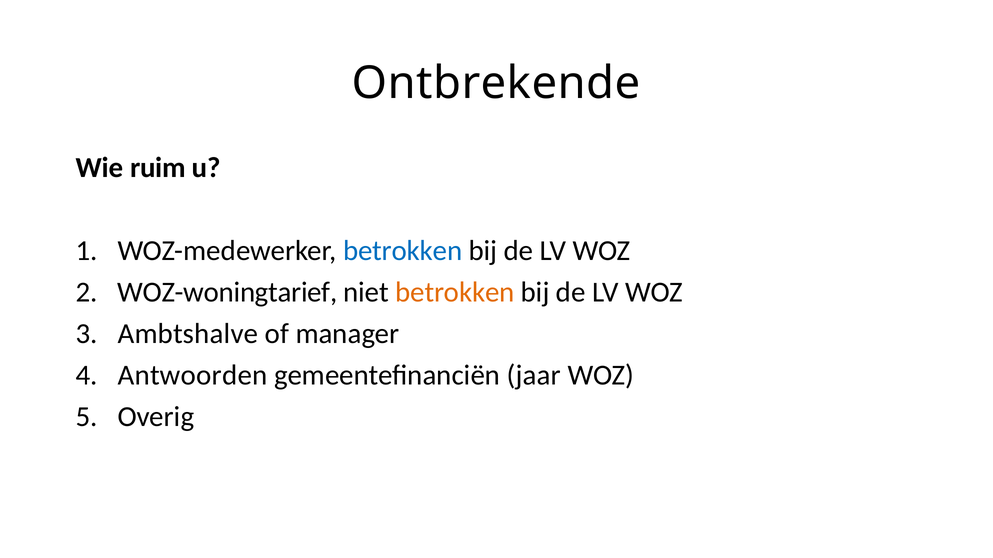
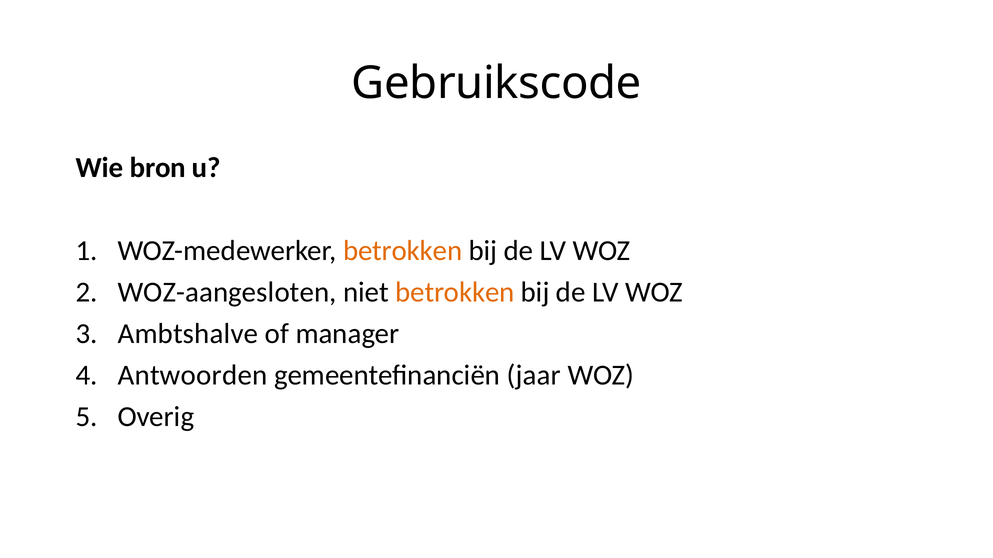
Ontbrekende: Ontbrekende -> Gebruikscode (497, 83)
ruim: ruim -> bron (158, 168)
betrokken colour: blue -> orange (403, 251)
WOZ-woningtarief: WOZ-woningtarief -> WOZ-aangesloten (227, 293)
